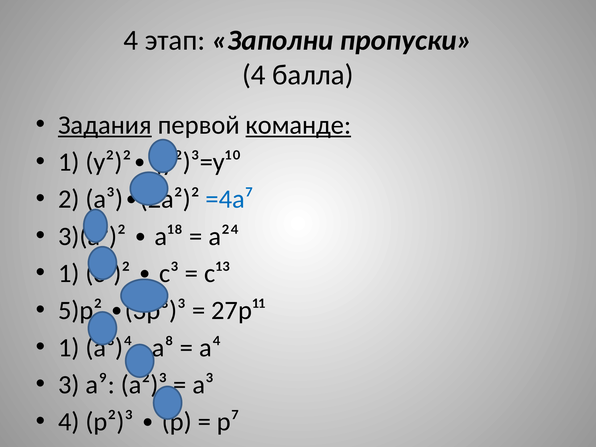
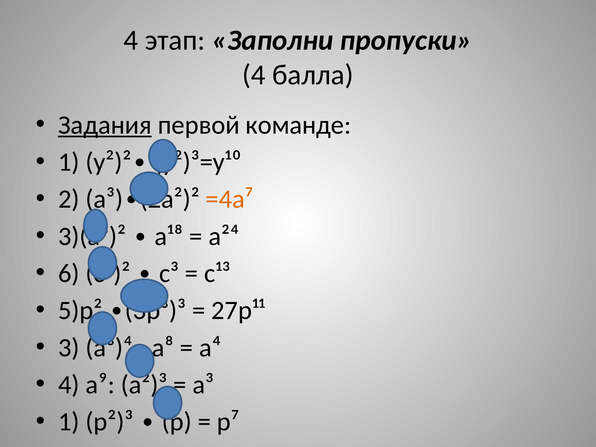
команде underline: present -> none (298, 125)
=4а⁷ colour: blue -> orange (230, 199)
1: 1 -> 6 (69, 273)
1: 1 -> 3 (69, 348)
3: 3 -> 4 (69, 385)
4: 4 -> 1 (69, 422)
